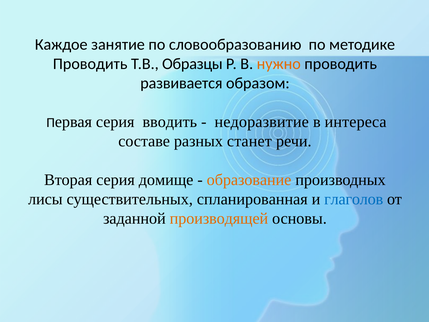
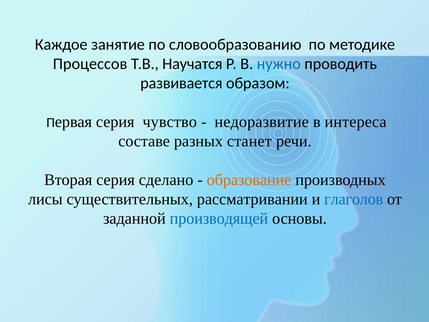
Проводить: Проводить -> Процессов (90, 64)
Образцы: Образцы -> Научатся (192, 64)
нужно colour: orange -> blue (279, 64)
вводить: вводить -> чувство (170, 122)
домище: домище -> сделано (166, 180)
спланированная: спланированная -> рассматривании (252, 199)
производящей colour: orange -> blue (219, 218)
